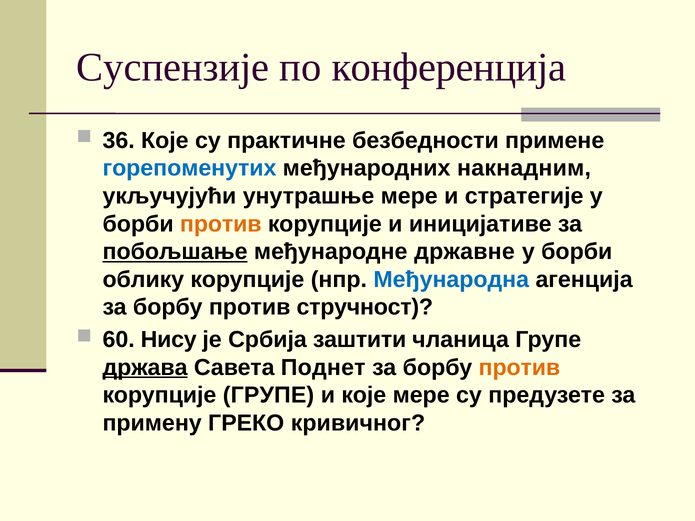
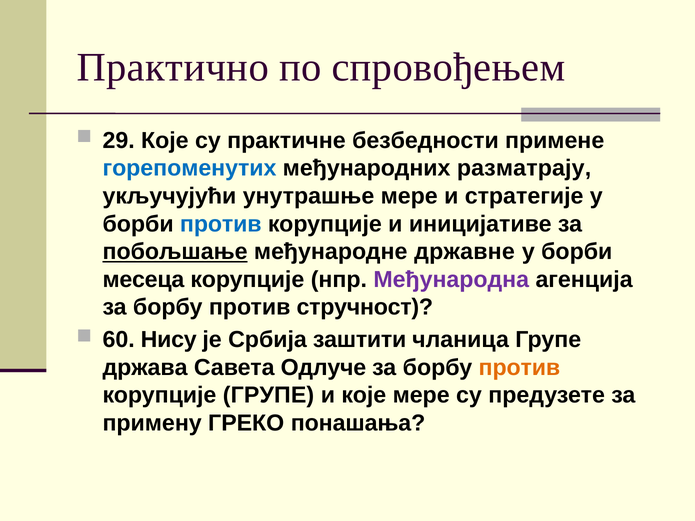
Суспензије: Суспензије -> Практично (173, 67)
конференција: конференција -> спровођењем (448, 67)
36: 36 -> 29 (119, 141)
накнадним: накнадним -> разматрају (524, 168)
против colour: orange -> blue (221, 224)
облику: облику -> месеца (143, 280)
Међународна colour: blue -> purple (451, 280)
држава underline: present -> none (145, 368)
Поднет: Поднет -> Одлуче (323, 368)
кривичног: кривичног -> понашања (358, 423)
